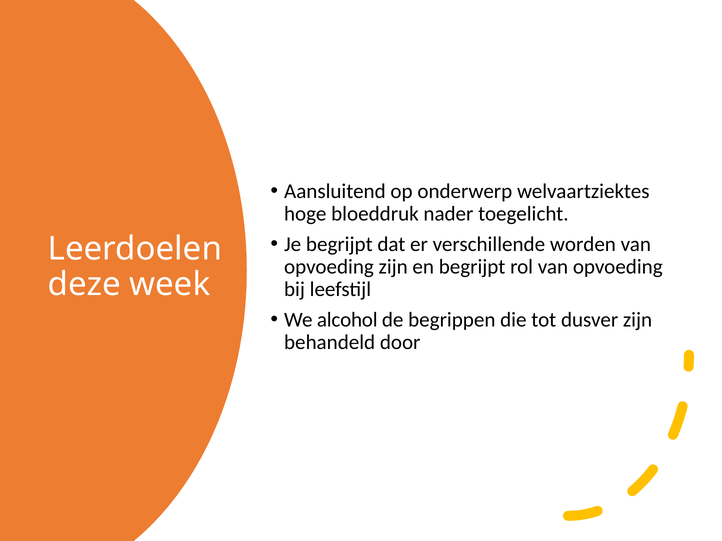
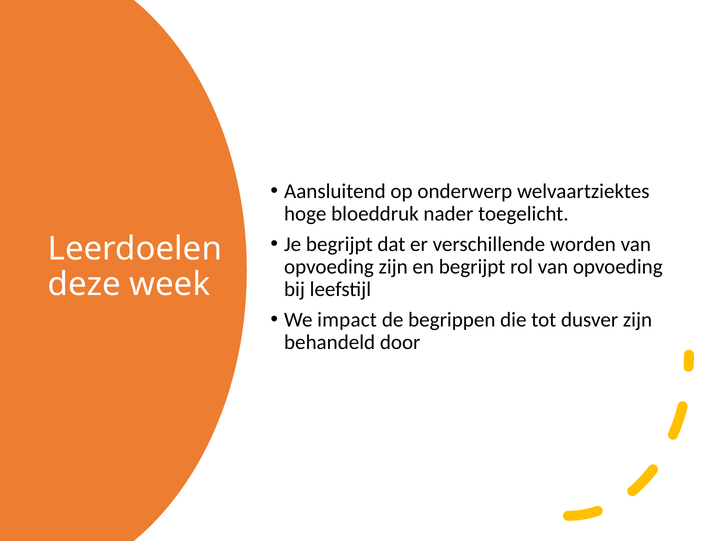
alcohol: alcohol -> impact (347, 320)
